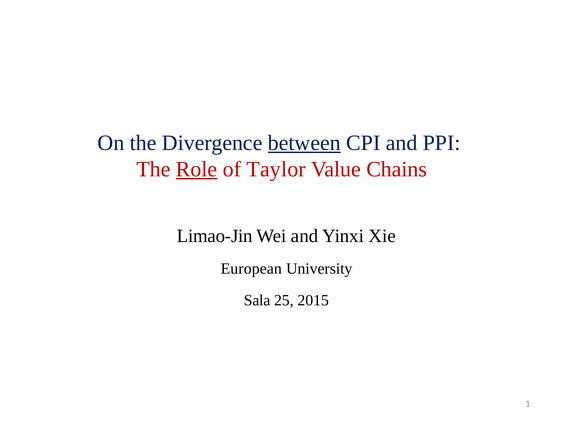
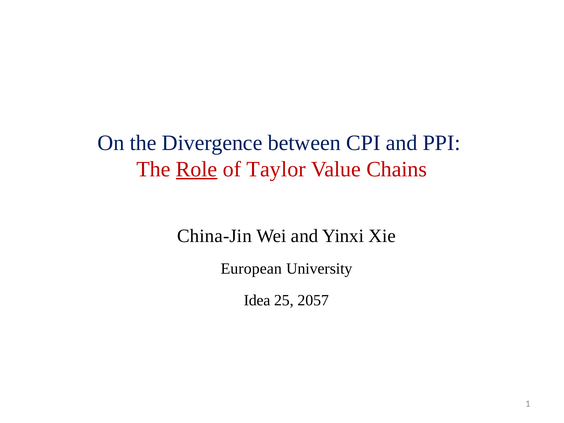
between underline: present -> none (304, 143)
Limao-Jin: Limao-Jin -> China-Jin (215, 236)
Sala: Sala -> Idea (257, 300)
2015: 2015 -> 2057 (313, 300)
